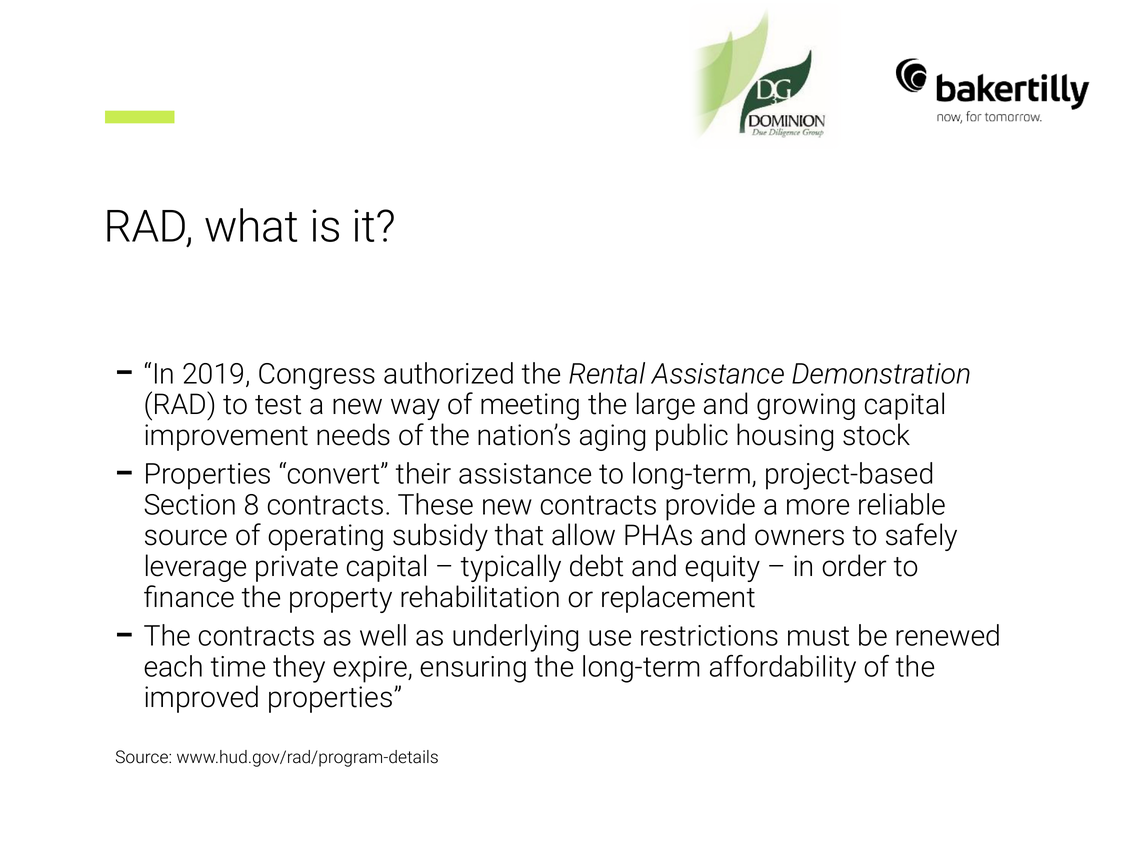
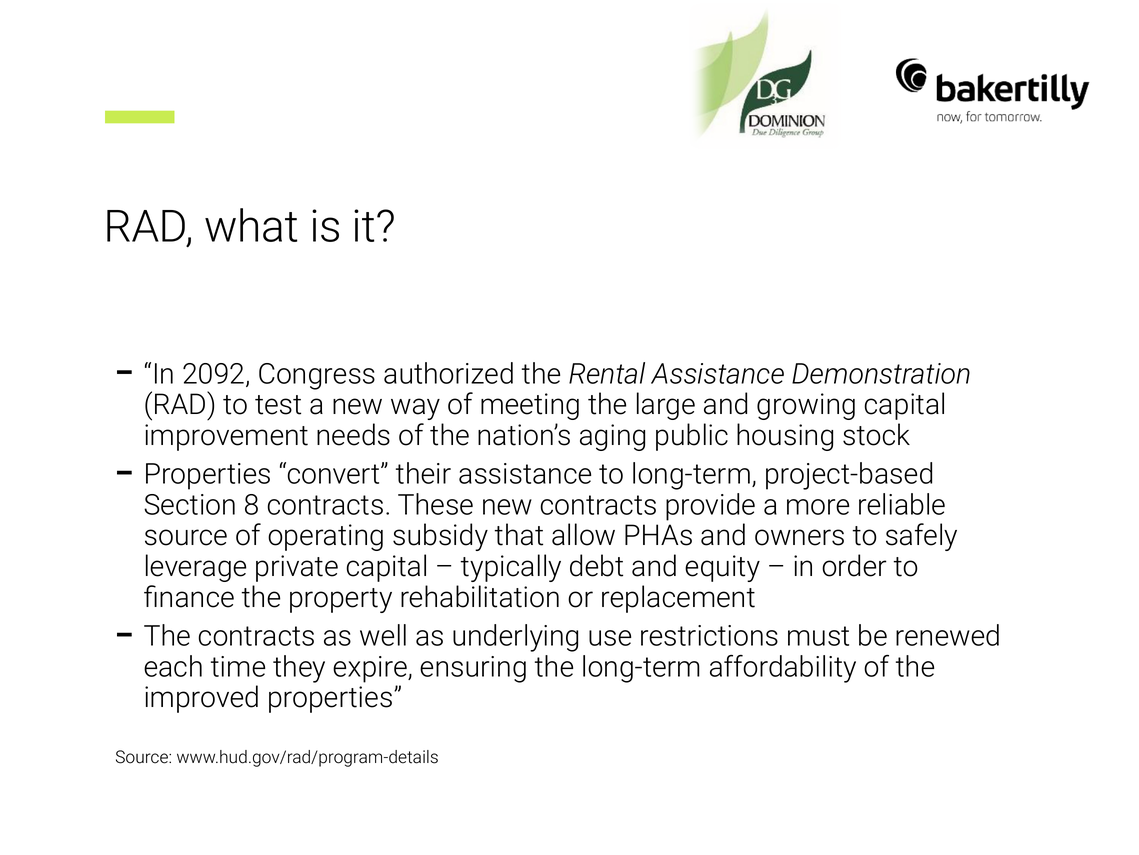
2019: 2019 -> 2092 (216, 374)
